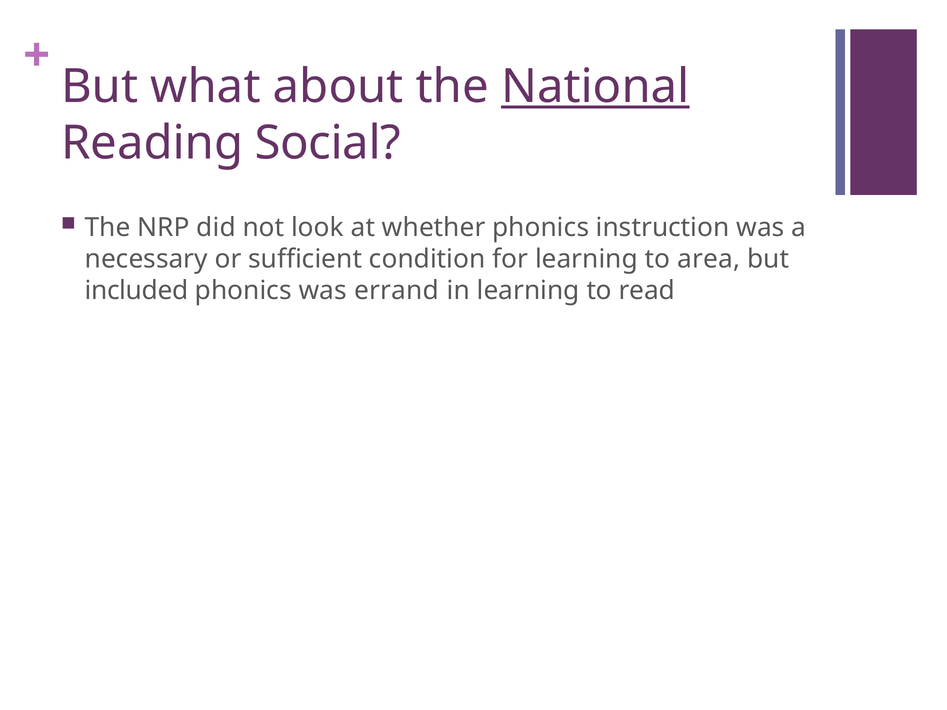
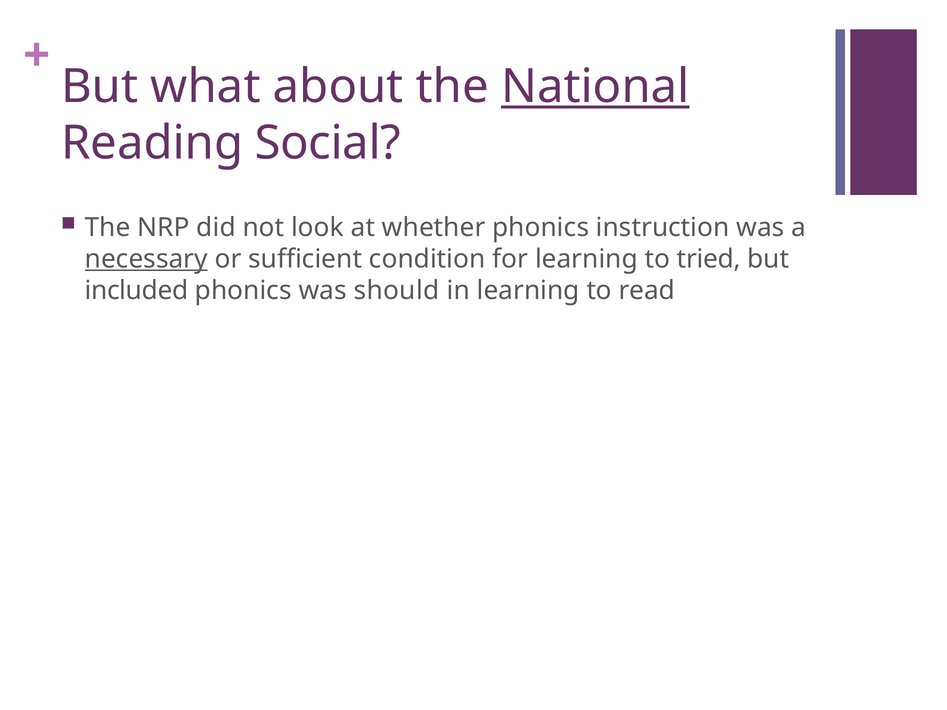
necessary underline: none -> present (146, 259)
area: area -> tried (709, 259)
errand: errand -> should (397, 291)
